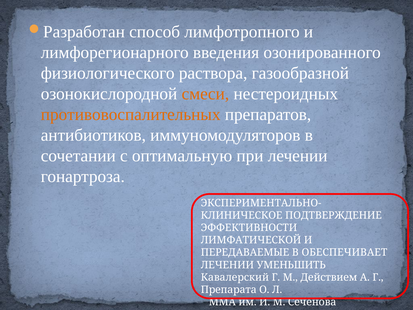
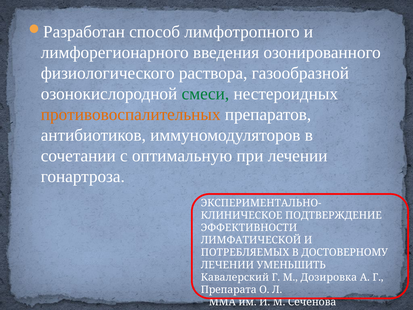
смеси colour: orange -> green (205, 94)
ПЕРЕДАВАЕМЫЕ: ПЕРЕДАВАЕМЫЕ -> ПОТРЕБЛЯЕМЫХ (245, 252)
ОБЕСПЕЧИВАЕТ: ОБЕСПЕЧИВАЕТ -> ДОСТОВЕРНОМУ (345, 252)
Действием: Действием -> Дозировка (329, 277)
